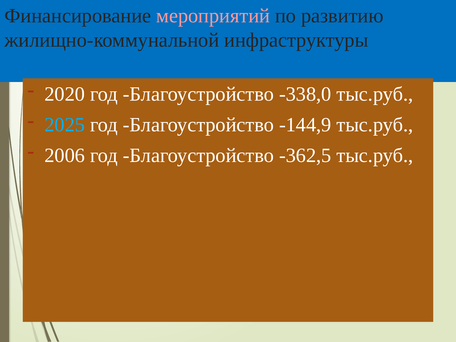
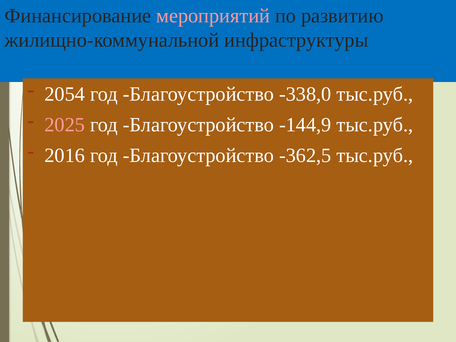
2020: 2020 -> 2054 (65, 94)
2025 colour: light blue -> pink (65, 125)
2006: 2006 -> 2016 (65, 156)
